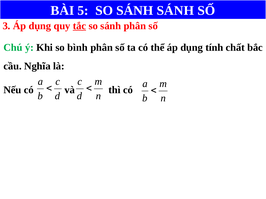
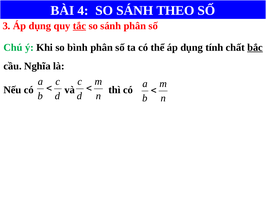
5: 5 -> 4 (83, 11)
SÁNH SÁNH: SÁNH -> THEO (175, 11)
bắc underline: none -> present (255, 48)
